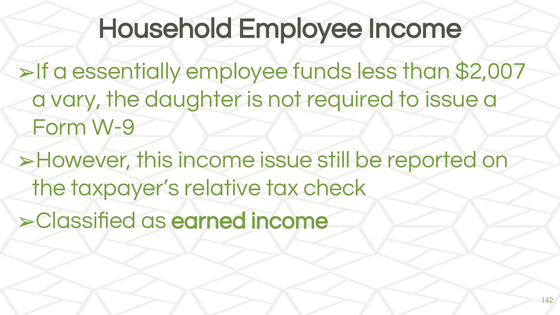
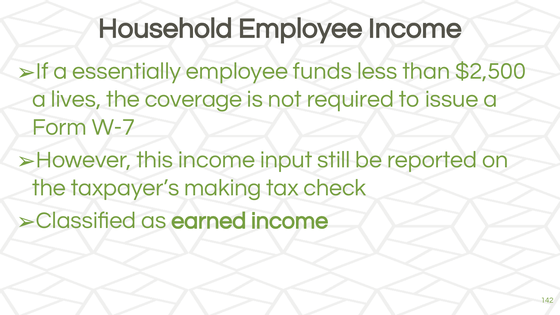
$2,007: $2,007 -> $2,500 (491, 71)
vary: vary -> lives (76, 99)
daughter: daughter -> coverage (194, 99)
W-9: W-9 -> W-7 (113, 127)
income issue: issue -> input (286, 160)
relative: relative -> making (223, 188)
